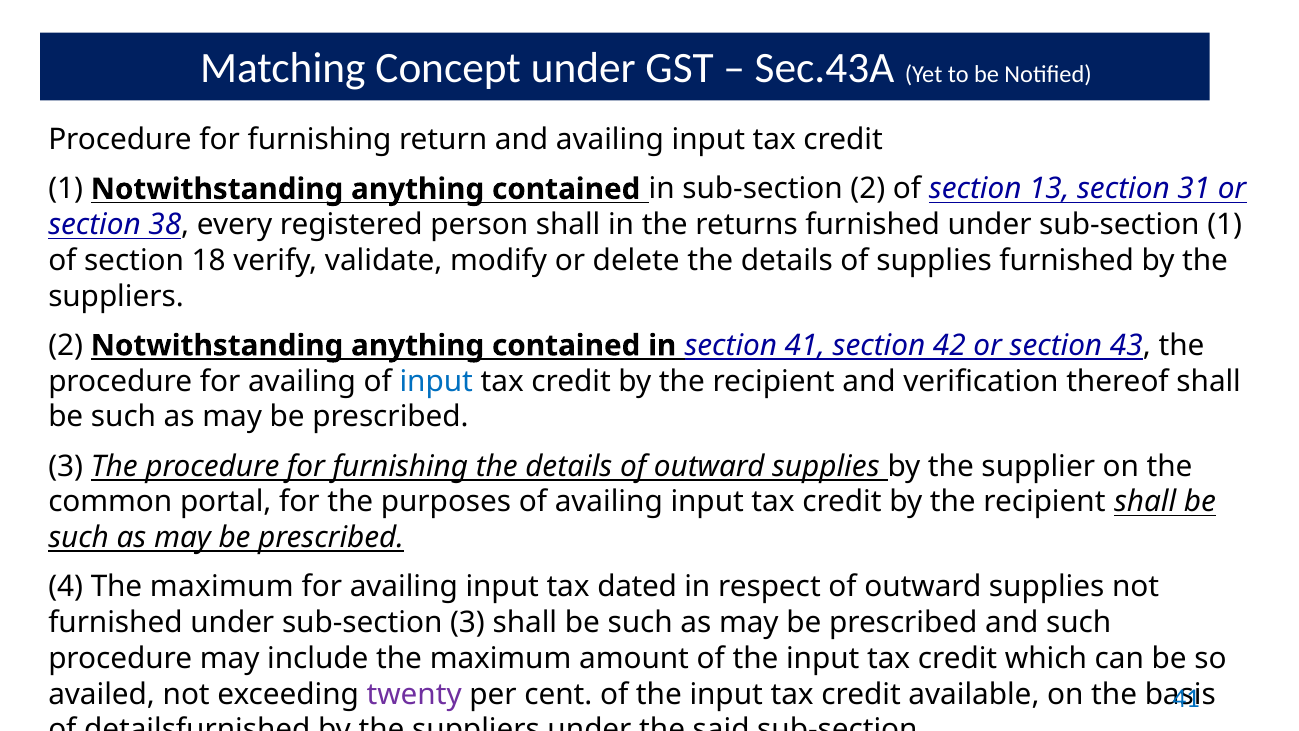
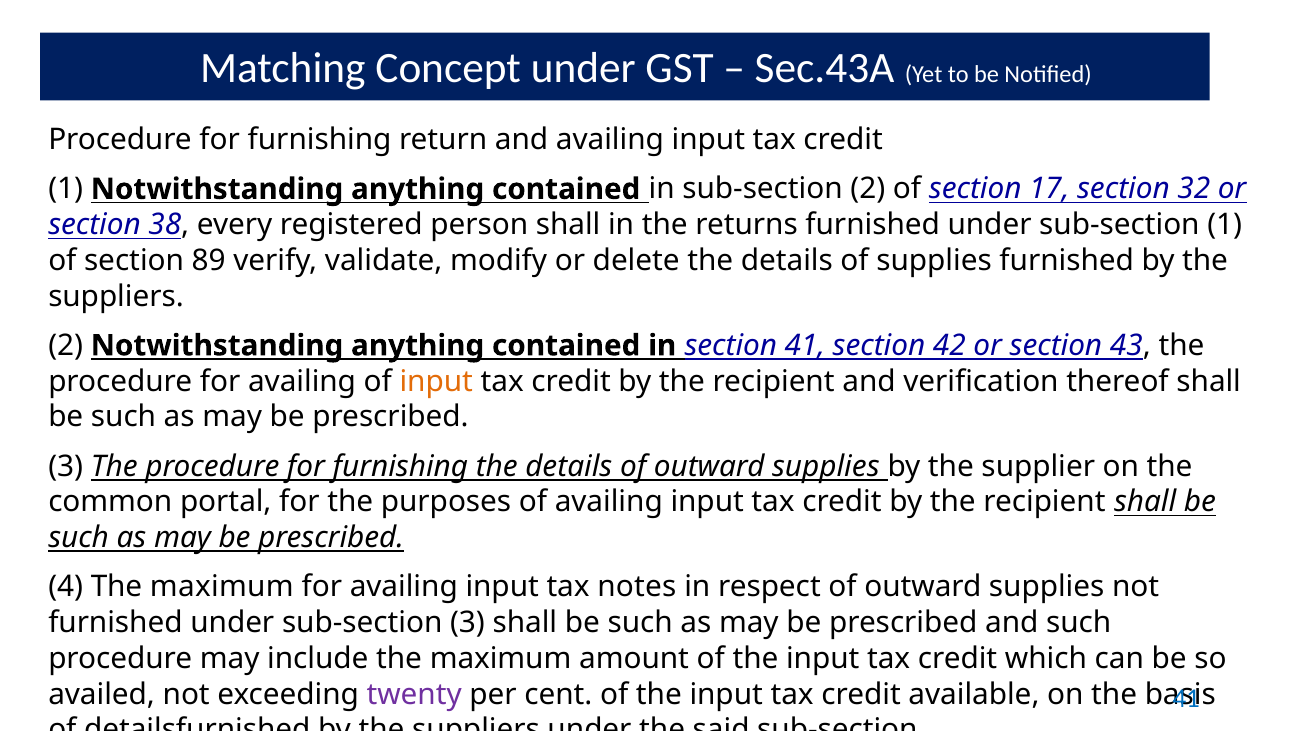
13: 13 -> 17 (1049, 189)
31: 31 -> 32 (1194, 189)
18: 18 -> 89 (209, 260)
input colour: blue -> orange (436, 381)
dated: dated -> notes (637, 587)
